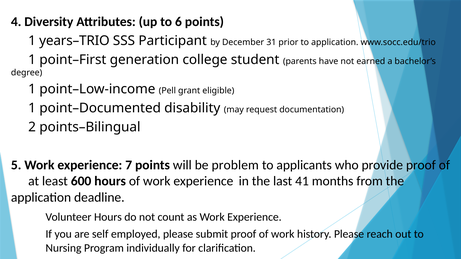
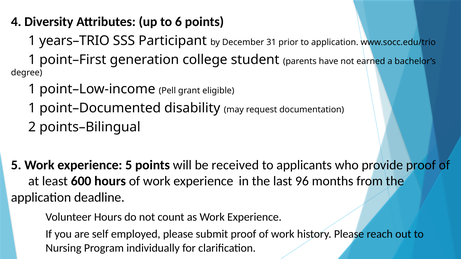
experience 7: 7 -> 5 (129, 165)
problem: problem -> received (235, 165)
41: 41 -> 96 (302, 181)
